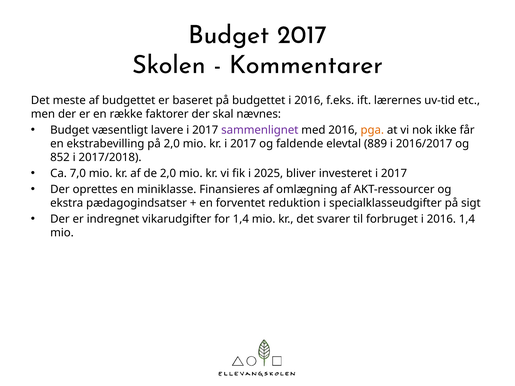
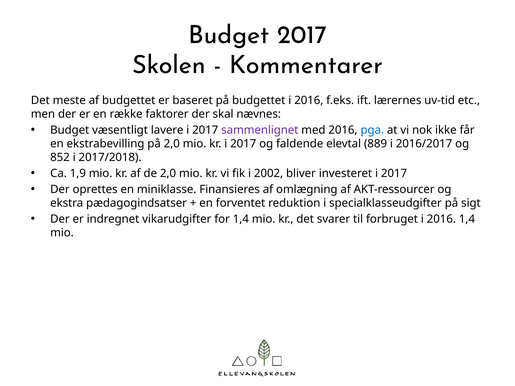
pga colour: orange -> blue (372, 130)
7,0: 7,0 -> 1,9 (78, 173)
2025: 2025 -> 2002 (269, 173)
